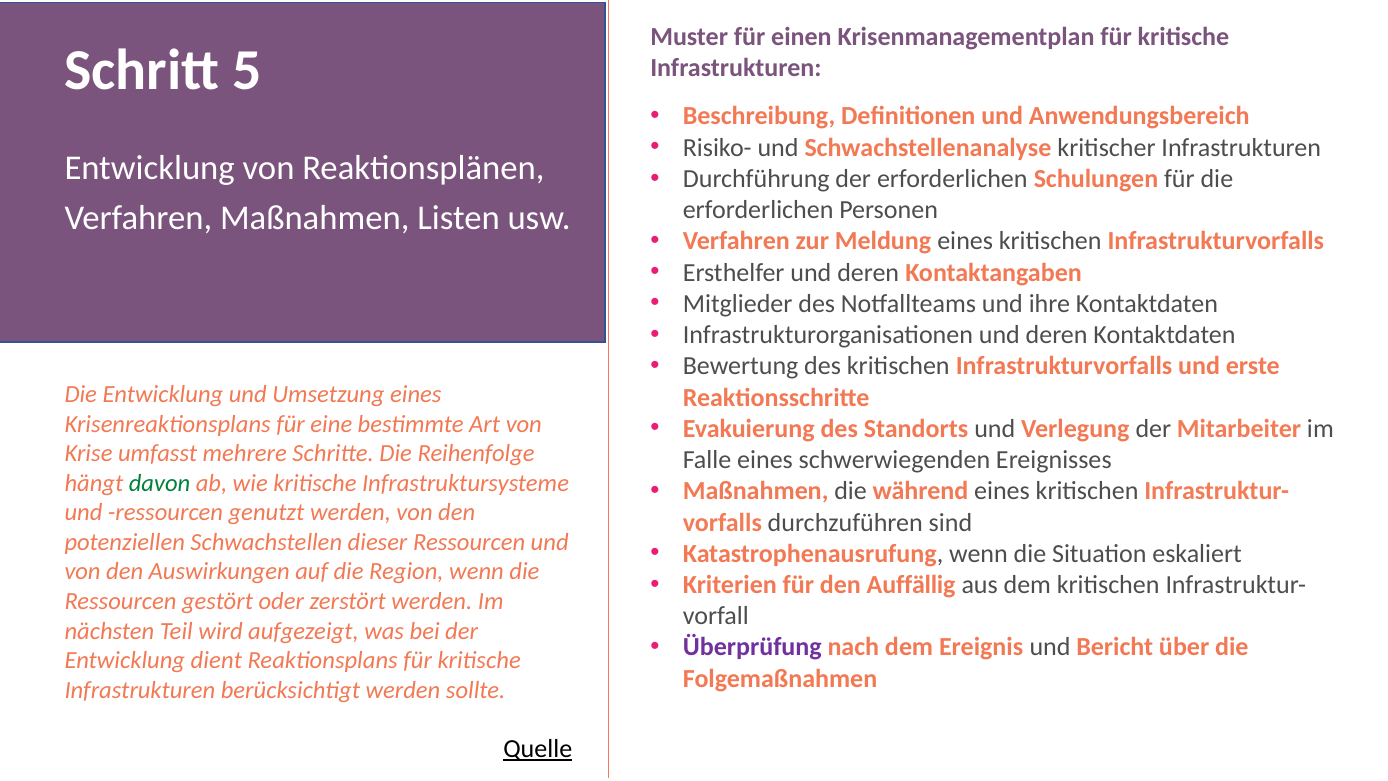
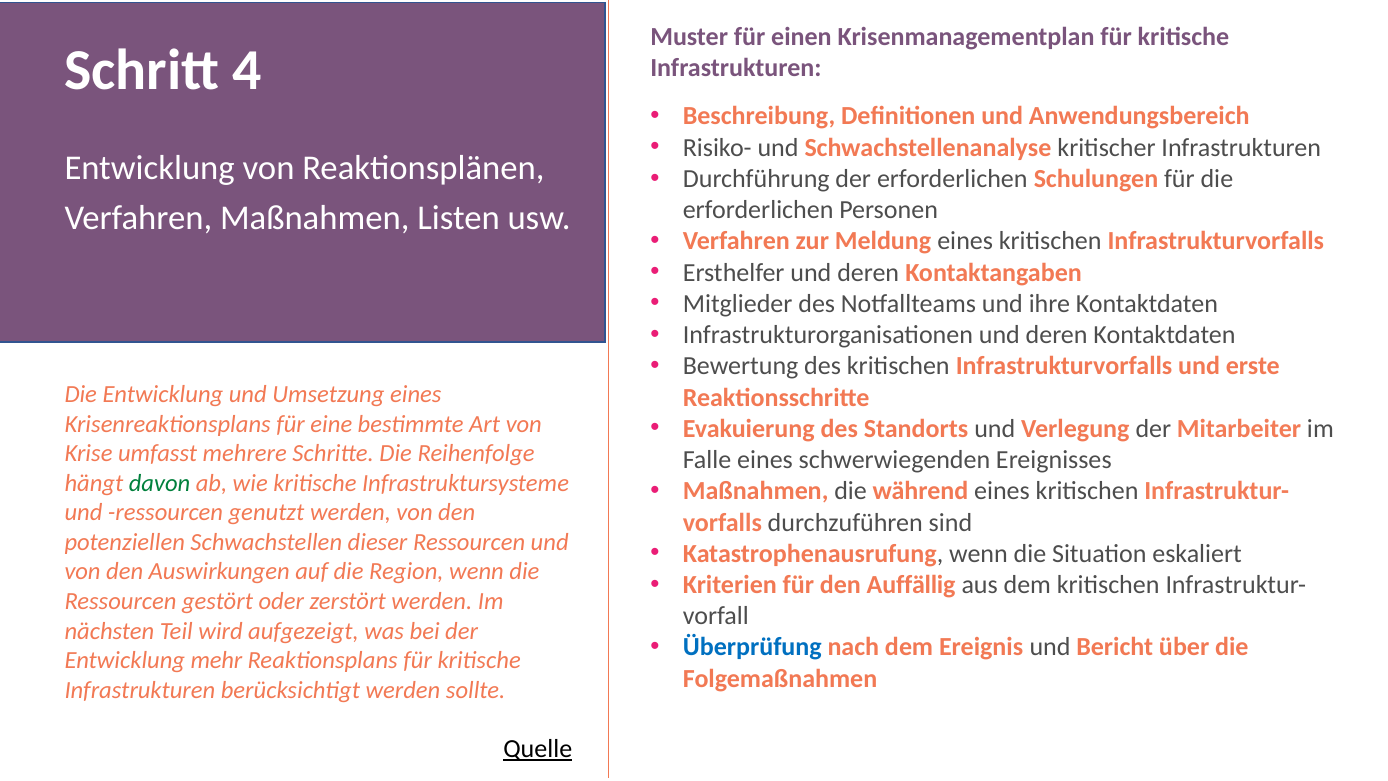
5: 5 -> 4 (247, 71)
Überprüfung colour: purple -> blue (752, 647)
dient: dient -> mehr (216, 660)
